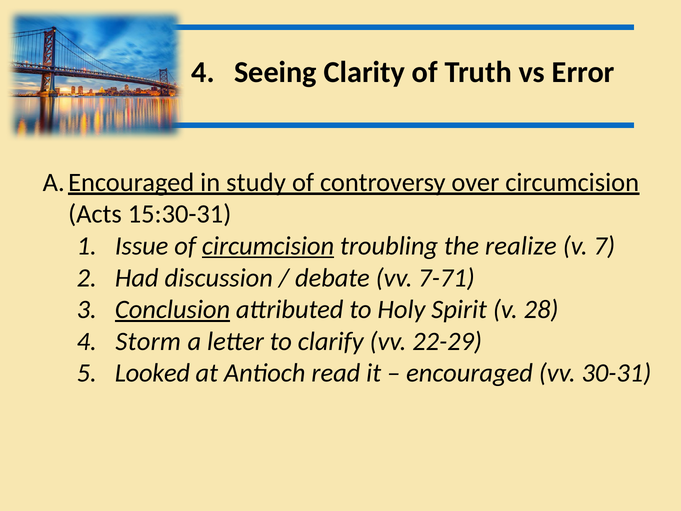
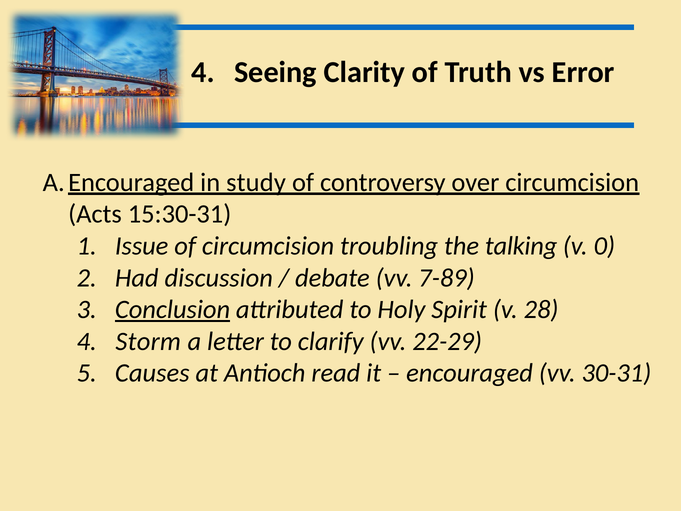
circumcision underline: present -> none (268, 246)
realize: realize -> talking (521, 246)
7: 7 -> 0 (604, 246)
7-71: 7-71 -> 7-89 (447, 278)
Looked: Looked -> Causes (152, 373)
